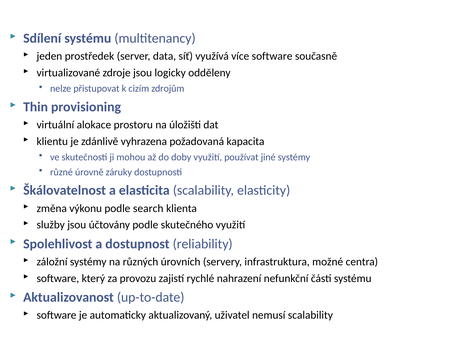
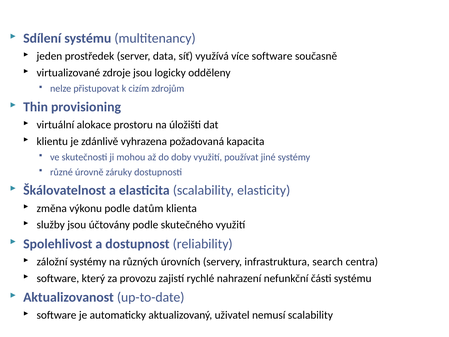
search: search -> datům (148, 208)
možné: možné -> search (328, 262)
